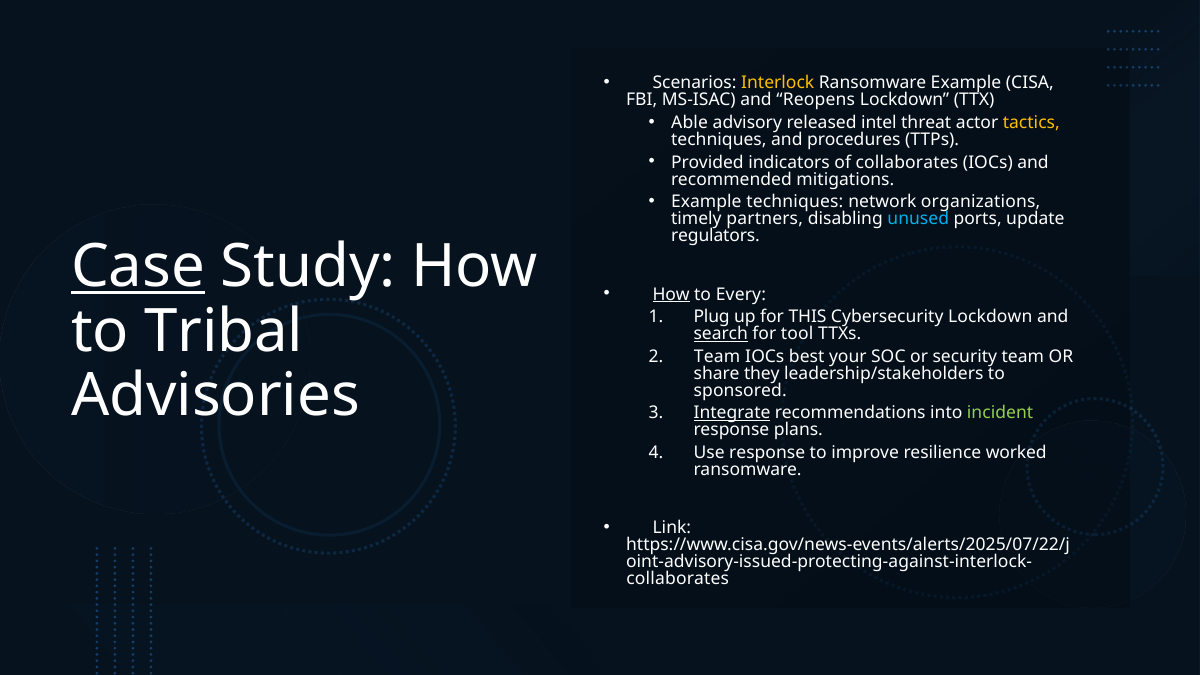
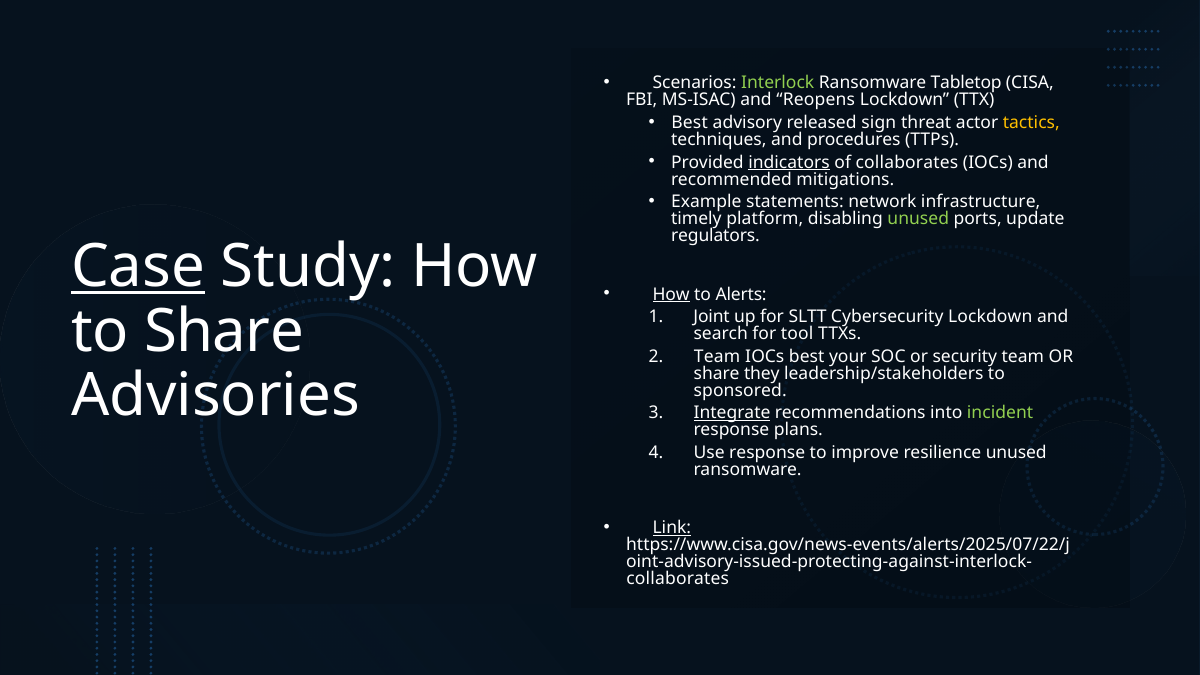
Interlock colour: yellow -> light green (778, 83)
Ransomware Example: Example -> Tabletop (966, 83)
Able: Able -> Best (690, 123)
intel: intel -> sign (879, 123)
indicators underline: none -> present (789, 162)
Example techniques: techniques -> statements (795, 202)
organizations: organizations -> infrastructure (981, 202)
partners: partners -> platform (765, 219)
unused colour: light blue -> light green (918, 219)
Every: Every -> Alerts (741, 294)
Plug: Plug -> Joint (712, 317)
THIS: THIS -> SLTT (808, 317)
to Tribal: Tribal -> Share (224, 331)
search underline: present -> none (721, 334)
resilience worked: worked -> unused (1016, 453)
Link underline: none -> present (672, 528)
